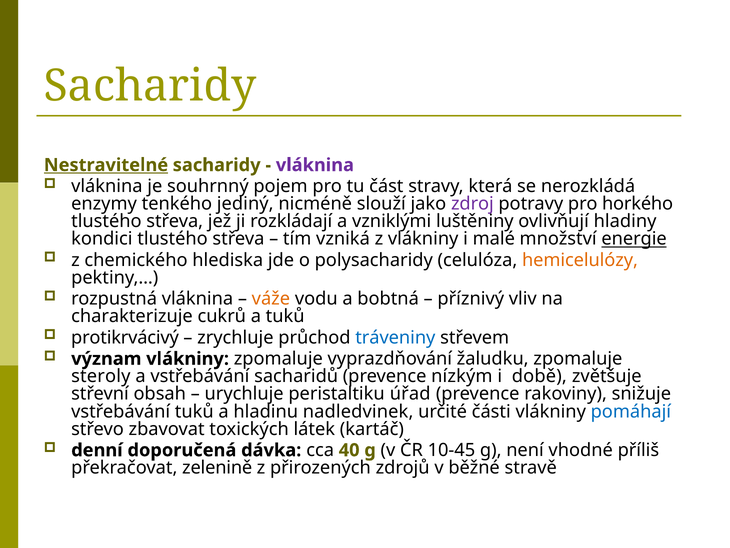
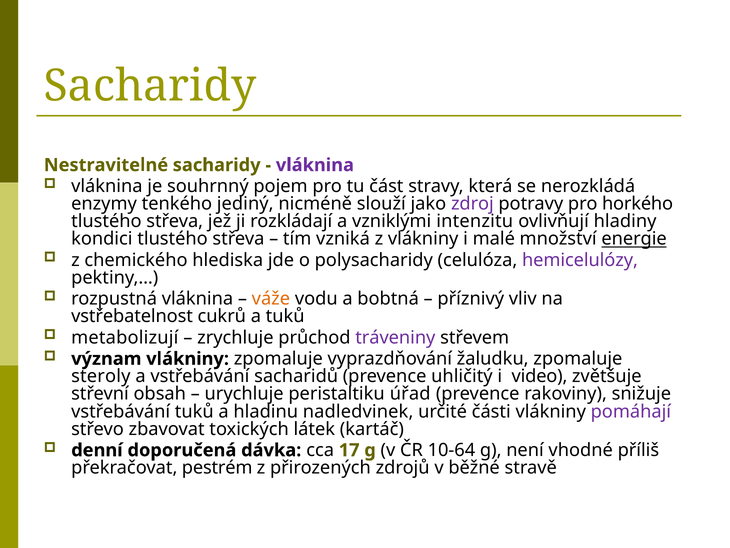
Nestravitelné underline: present -> none (106, 165)
luštěniny: luštěniny -> intenzitu (475, 221)
hemicelulózy colour: orange -> purple (580, 260)
charakterizuje: charakterizuje -> vstřebatelnost (132, 316)
protikrvácivý: protikrvácivý -> metabolizují (125, 337)
tráveniny colour: blue -> purple (395, 337)
nízkým: nízkým -> uhličitý (462, 376)
době: době -> video (540, 376)
pomáhají colour: blue -> purple (631, 411)
40: 40 -> 17 (349, 450)
10-45: 10-45 -> 10-64 (451, 450)
zelenině: zelenině -> pestrém (217, 467)
